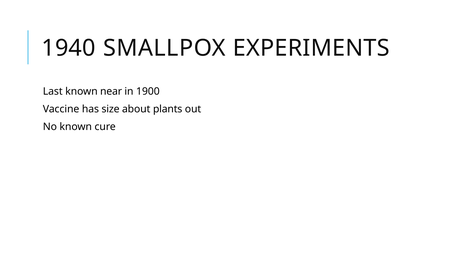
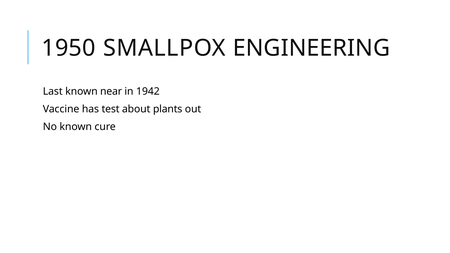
1940: 1940 -> 1950 (69, 48)
EXPERIMENTS: EXPERIMENTS -> ENGINEERING (311, 48)
1900: 1900 -> 1942 (148, 92)
size: size -> test (111, 109)
